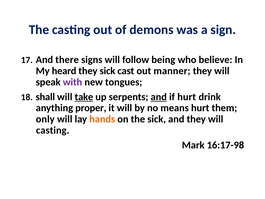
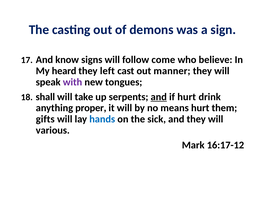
there: there -> know (67, 60)
being: being -> come (163, 60)
they sick: sick -> left (107, 71)
take underline: present -> none (84, 97)
only: only -> gifts (45, 119)
hands colour: orange -> blue (102, 119)
casting: casting -> various (53, 130)
16:17-98: 16:17-98 -> 16:17-12 (225, 145)
